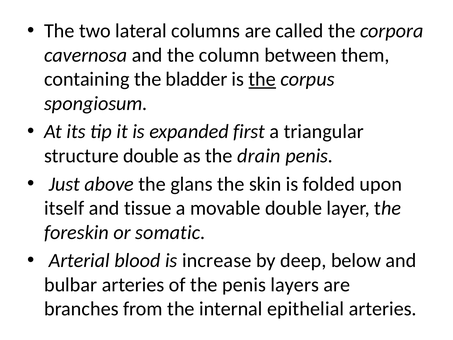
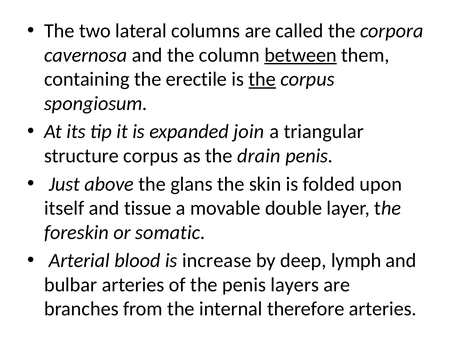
between underline: none -> present (301, 55)
bladder: bladder -> erectile (196, 79)
first: first -> join (249, 132)
structure double: double -> corpus (151, 156)
below: below -> lymph (356, 260)
epithelial: epithelial -> therefore (306, 309)
